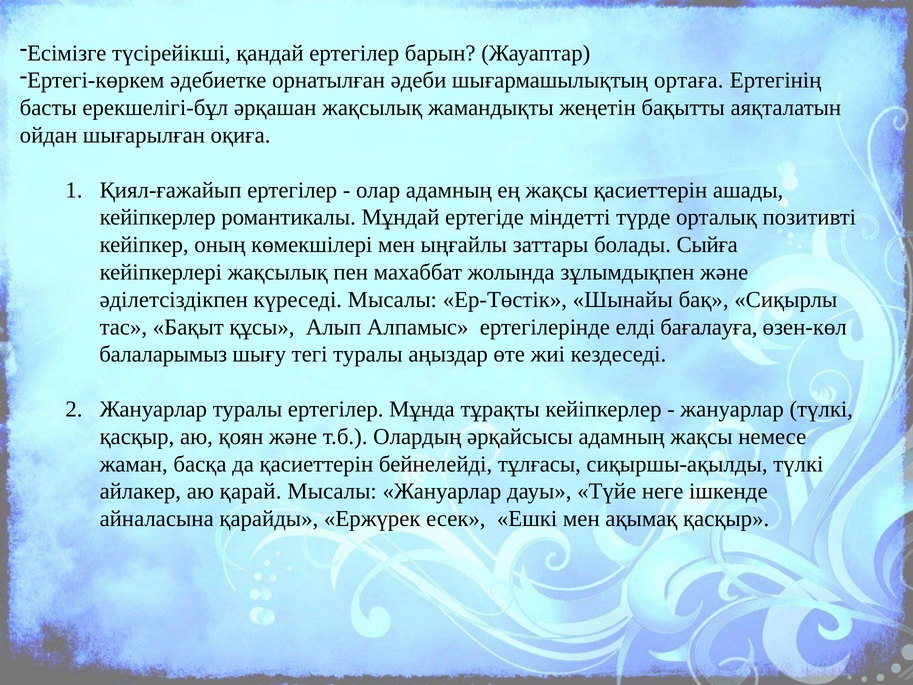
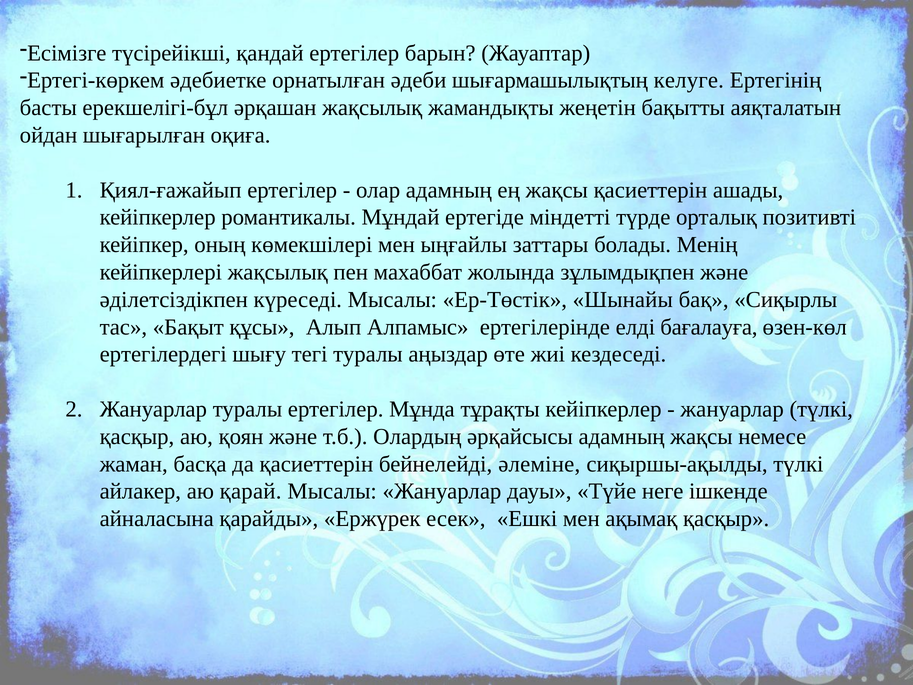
ортаға: ортаға -> келуге (689, 80)
Сыйға: Сыйға -> Менің (707, 245)
балаларымыз: балаларымыз -> ертегілердегі (163, 354)
тұлғасы: тұлғасы -> әлеміне (539, 464)
